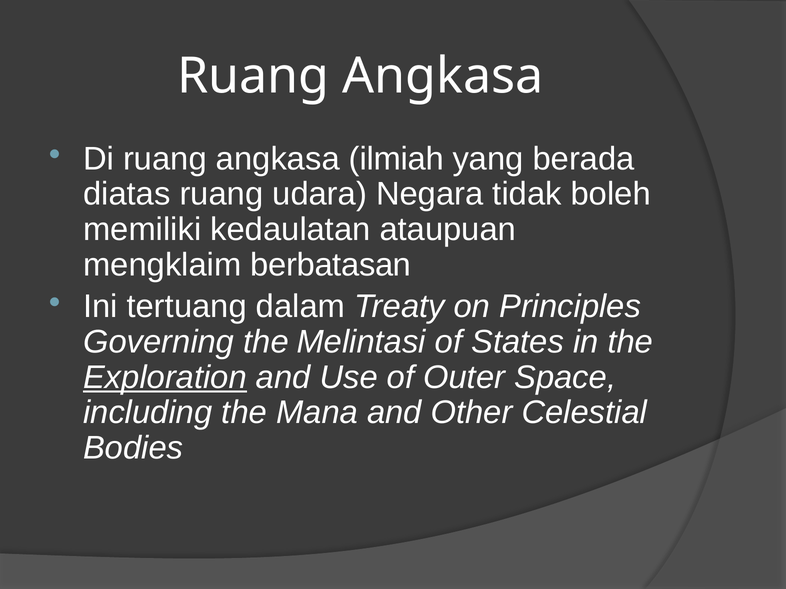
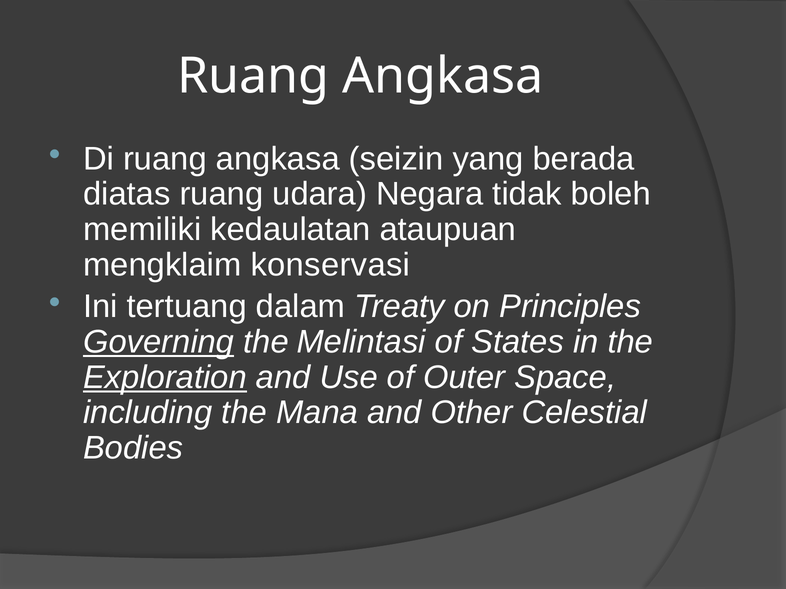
ilmiah: ilmiah -> seizin (396, 159)
berbatasan: berbatasan -> konservasi (330, 265)
Governing underline: none -> present (159, 342)
